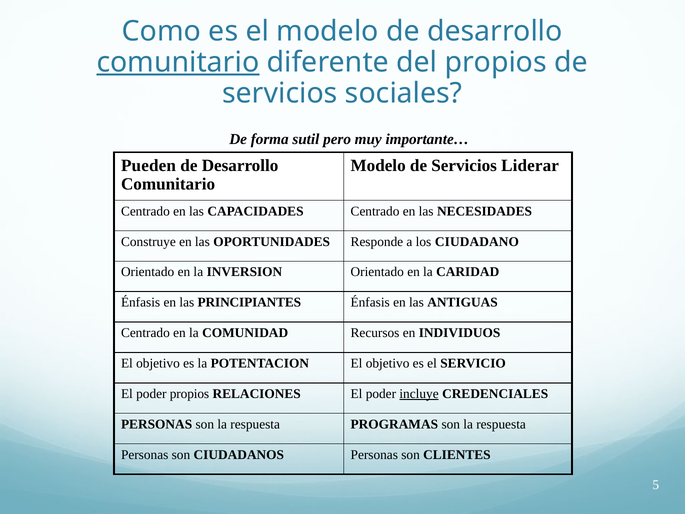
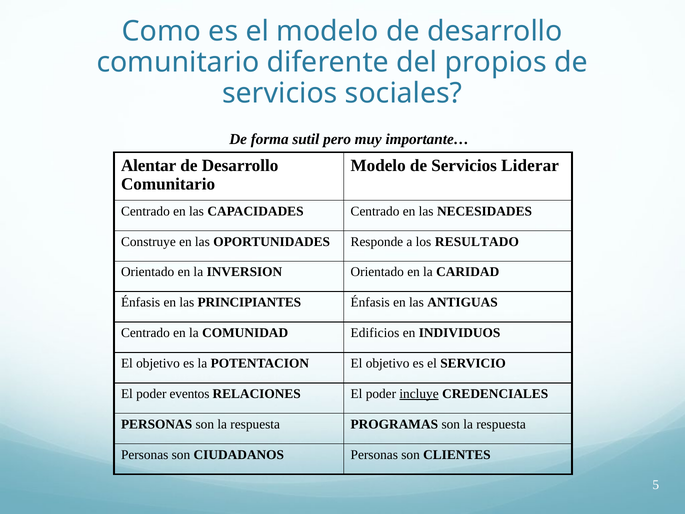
comunitario underline: present -> none (178, 62)
Pueden: Pueden -> Alentar (149, 165)
CIUDADANO: CIUDADANO -> RESULTADO (477, 242)
Recursos: Recursos -> Edificios (375, 333)
poder propios: propios -> eventos (190, 394)
